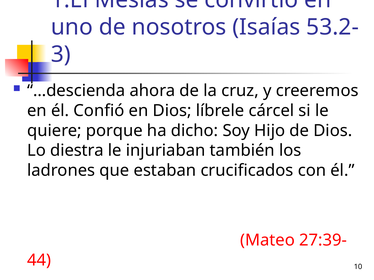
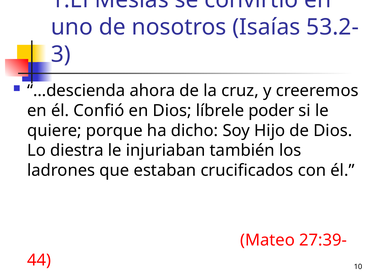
cárcel: cárcel -> poder (271, 111)
